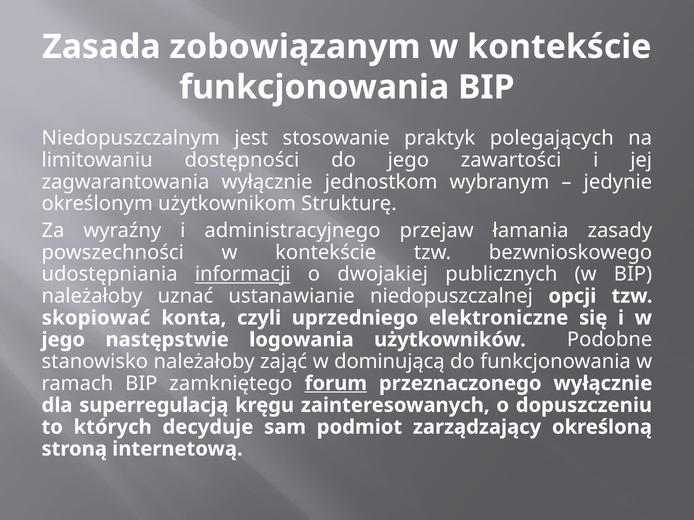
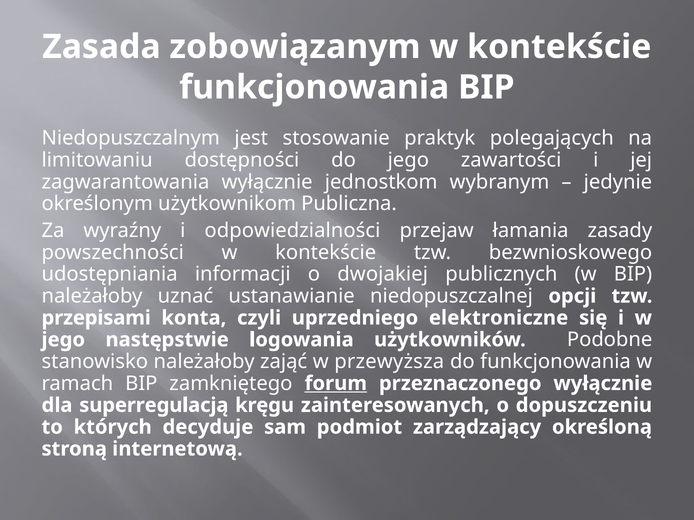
Strukturę: Strukturę -> Publiczna (349, 204)
administracyjnego: administracyjnego -> odpowiedzialności (292, 231)
informacji underline: present -> none (243, 274)
skopiować: skopiować -> przepisami (96, 318)
dominującą: dominującą -> przewyższa (389, 362)
